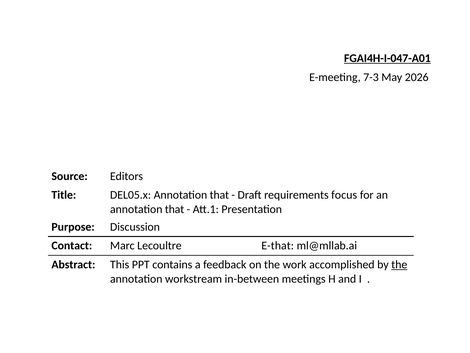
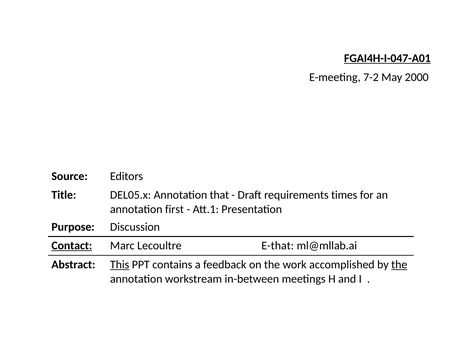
7-3: 7-3 -> 7-2 (371, 77)
2026: 2026 -> 2000 (417, 77)
focus: focus -> times (344, 195)
that: that -> first (174, 209)
Contact underline: none -> present (72, 245)
This underline: none -> present (120, 264)
